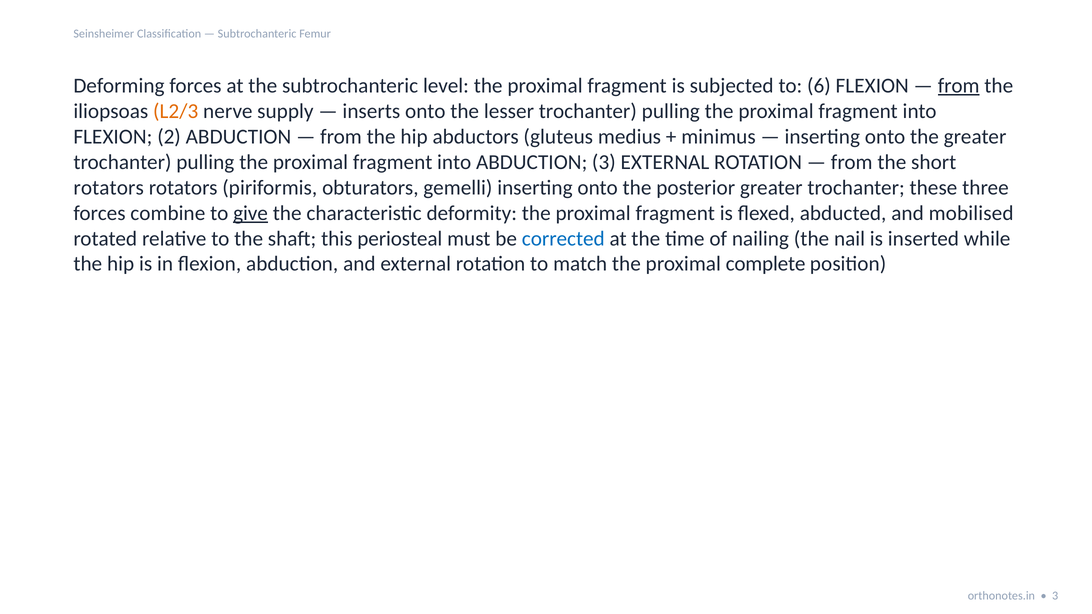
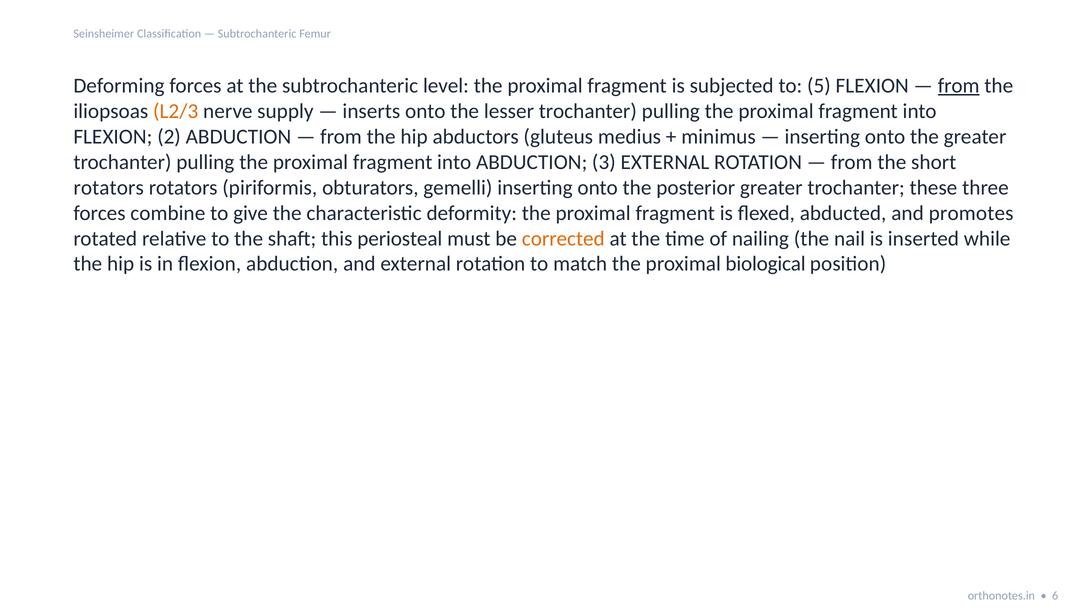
6: 6 -> 5 (819, 86)
give underline: present -> none (251, 213)
mobilised: mobilised -> promotes (971, 213)
corrected colour: blue -> orange (563, 239)
complete: complete -> biological (766, 264)
3: 3 -> 6 (1055, 596)
